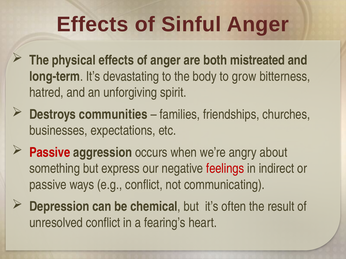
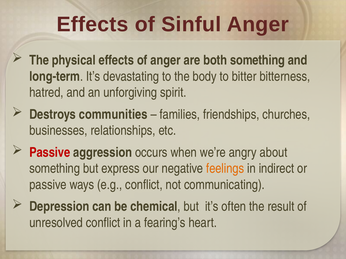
both mistreated: mistreated -> something (258, 60)
grow: grow -> bitter (244, 76)
expectations: expectations -> relationships (123, 131)
feelings colour: red -> orange (225, 169)
